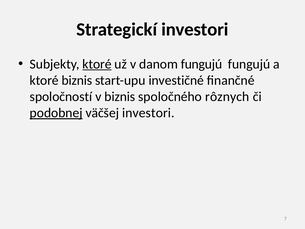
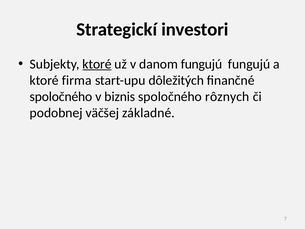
ktoré biznis: biznis -> firma (77, 80)
investičné: investičné -> dôležitých (176, 80)
spoločností: spoločností -> spoločného (61, 97)
podobnej underline: present -> none (56, 113)
väčšej investori: investori -> základné (148, 113)
